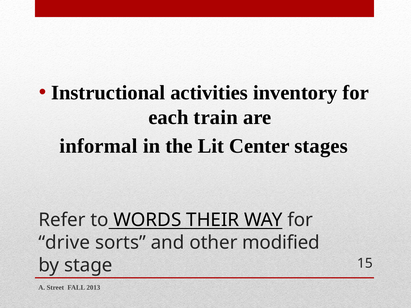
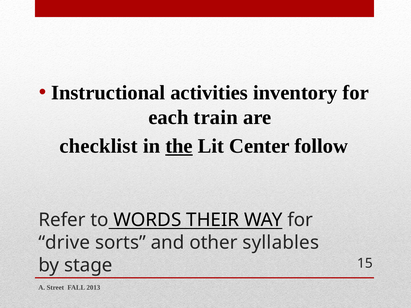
informal: informal -> checklist (99, 146)
the underline: none -> present (179, 146)
stages: stages -> follow (321, 146)
modified: modified -> syllables (281, 243)
